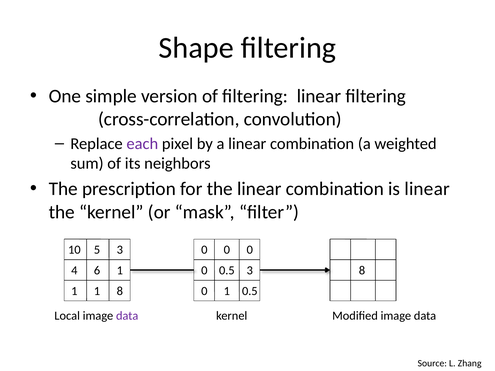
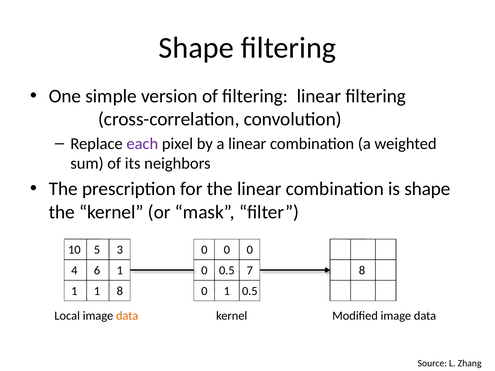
is linear: linear -> shape (427, 189)
0.5 3: 3 -> 7 (250, 271)
data colour: purple -> orange (127, 316)
